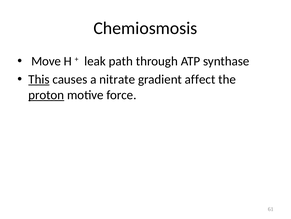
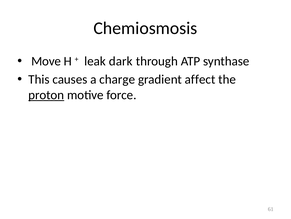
path: path -> dark (121, 61)
This underline: present -> none (39, 79)
nitrate: nitrate -> charge (117, 79)
